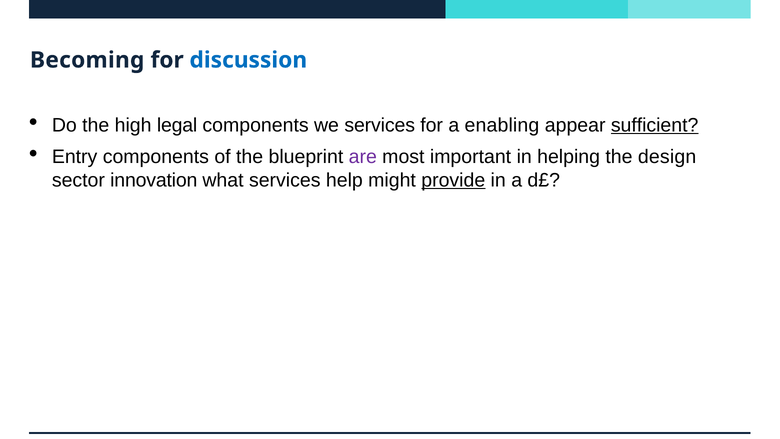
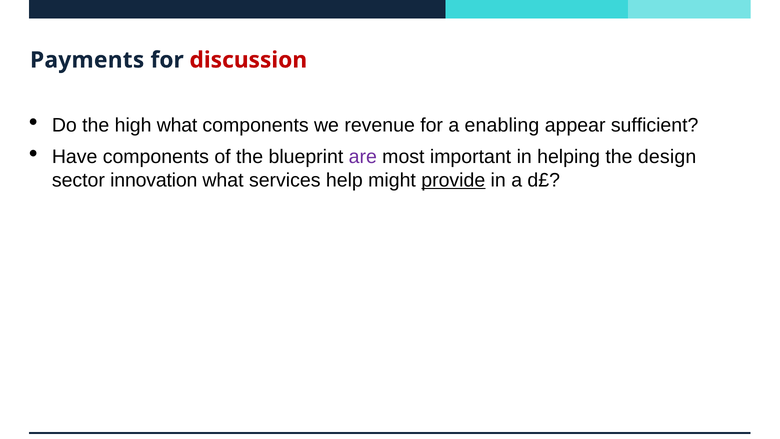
Becoming: Becoming -> Payments (87, 60)
discussion colour: blue -> red (248, 60)
high legal: legal -> what (177, 125)
we services: services -> revenue (380, 125)
sufficient underline: present -> none (655, 125)
Entry: Entry -> Have (75, 157)
